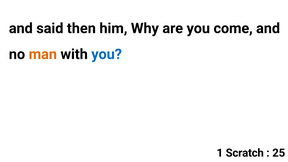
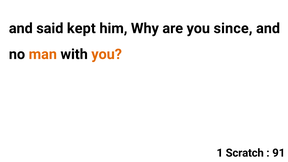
then: then -> kept (81, 28)
come: come -> since (233, 28)
you colour: blue -> orange (107, 54)
25: 25 -> 91 (279, 153)
